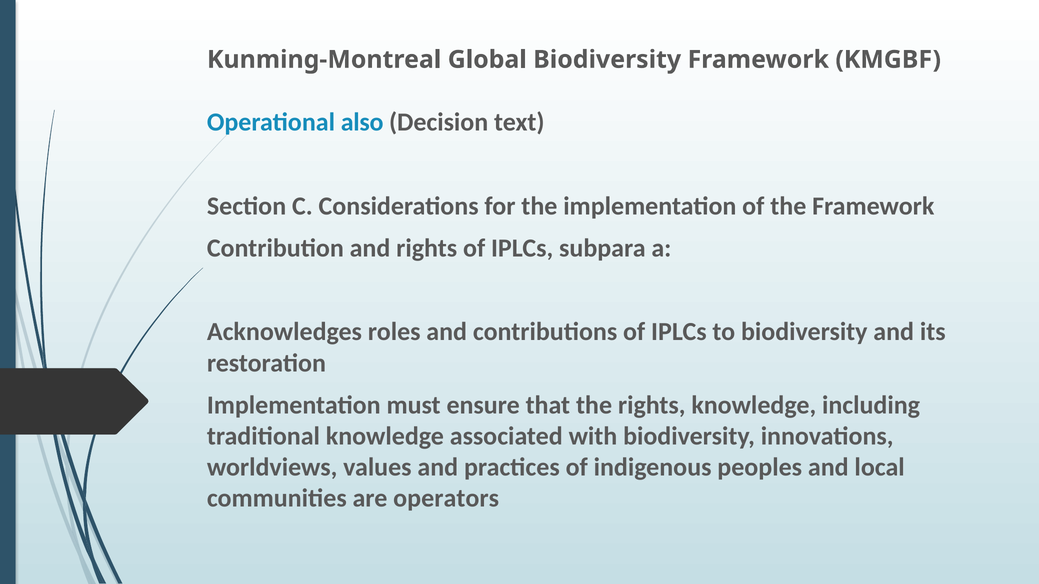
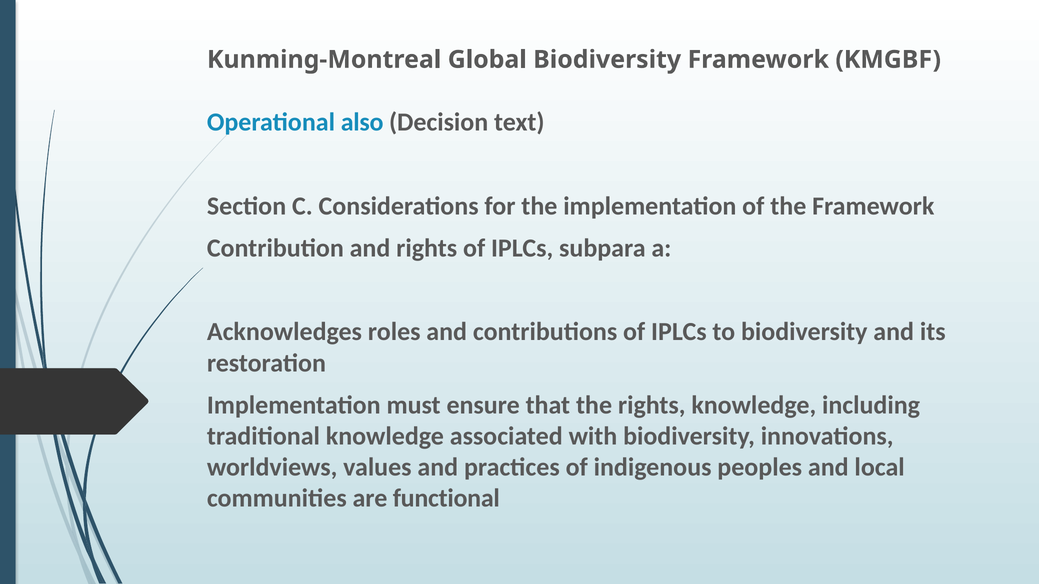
operators: operators -> functional (446, 499)
